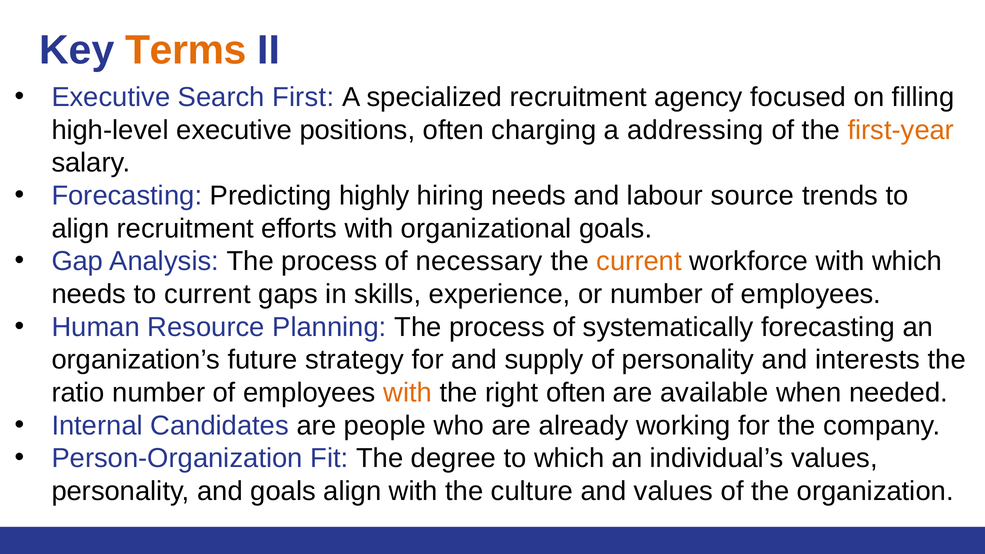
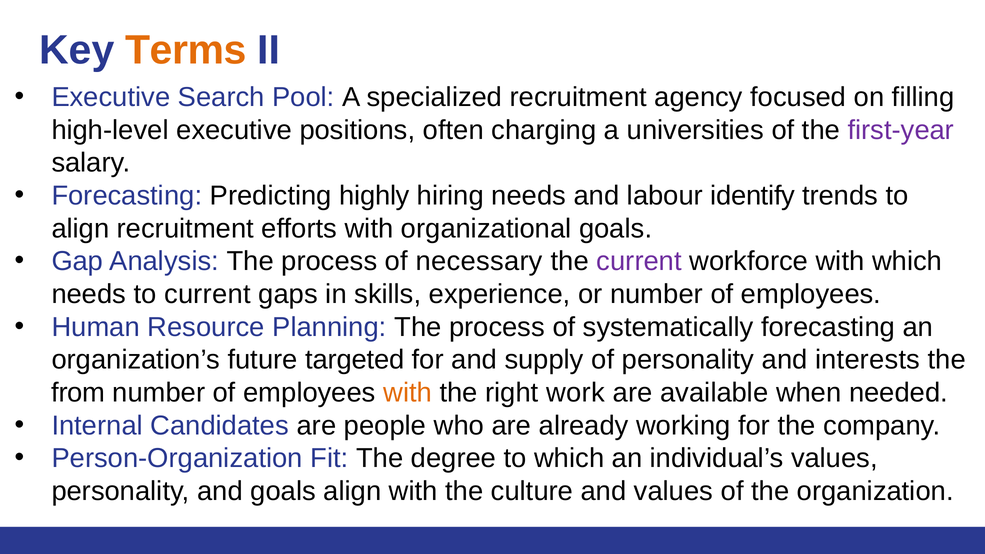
First: First -> Pool (303, 97)
addressing: addressing -> universities (695, 130)
first-year colour: orange -> purple (901, 130)
source: source -> identify (753, 196)
current colour: orange -> purple (639, 261)
strategy: strategy -> targeted (355, 360)
ratio: ratio -> from (78, 393)
right often: often -> work (576, 393)
